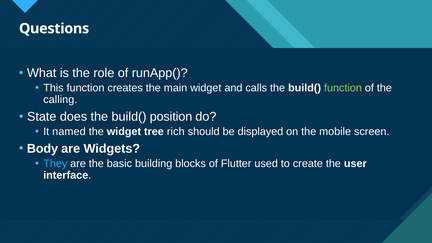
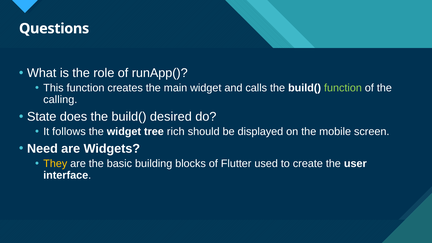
position: position -> desired (171, 117)
named: named -> follows (69, 132)
Body: Body -> Need (42, 149)
They colour: light blue -> yellow (55, 164)
